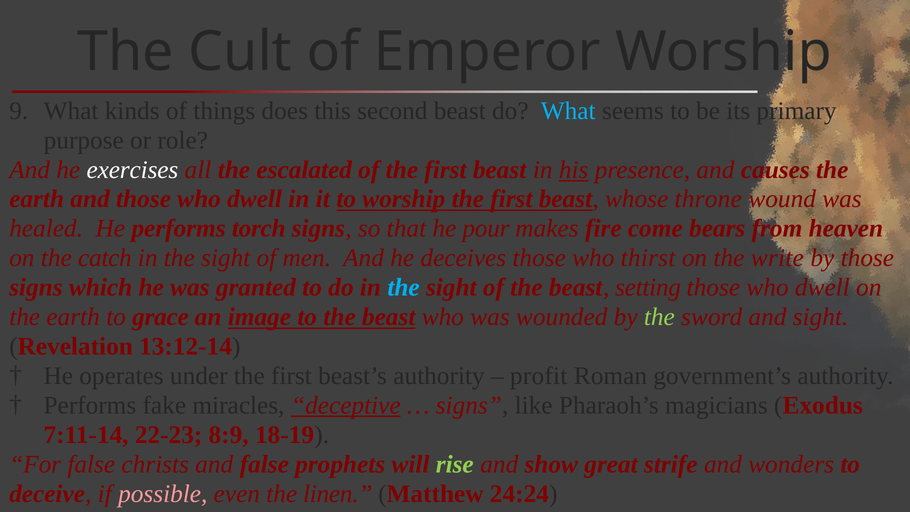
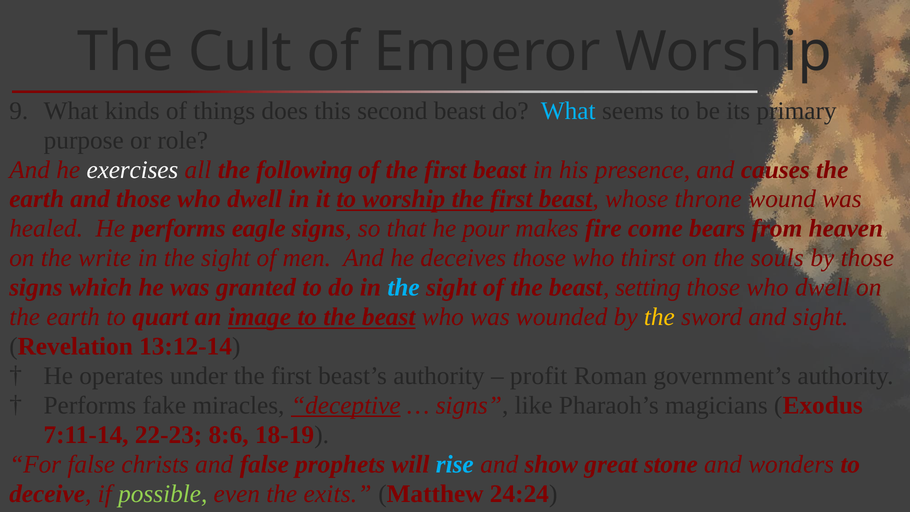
escalated: escalated -> following (304, 170)
his underline: present -> none (574, 170)
torch: torch -> eagle (259, 229)
catch: catch -> write (105, 258)
write: write -> souls (777, 258)
grace: grace -> quart (160, 317)
the colour: light green -> yellow (659, 317)
8:9: 8:9 -> 8:6 (229, 435)
rise colour: light green -> light blue (455, 464)
strife: strife -> stone (671, 464)
possible colour: pink -> light green (163, 494)
linen: linen -> exits (337, 494)
